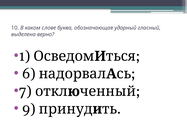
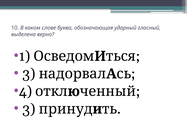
6: 6 -> 3 (29, 74)
7: 7 -> 4 (25, 92)
9: 9 -> 3 (29, 109)
